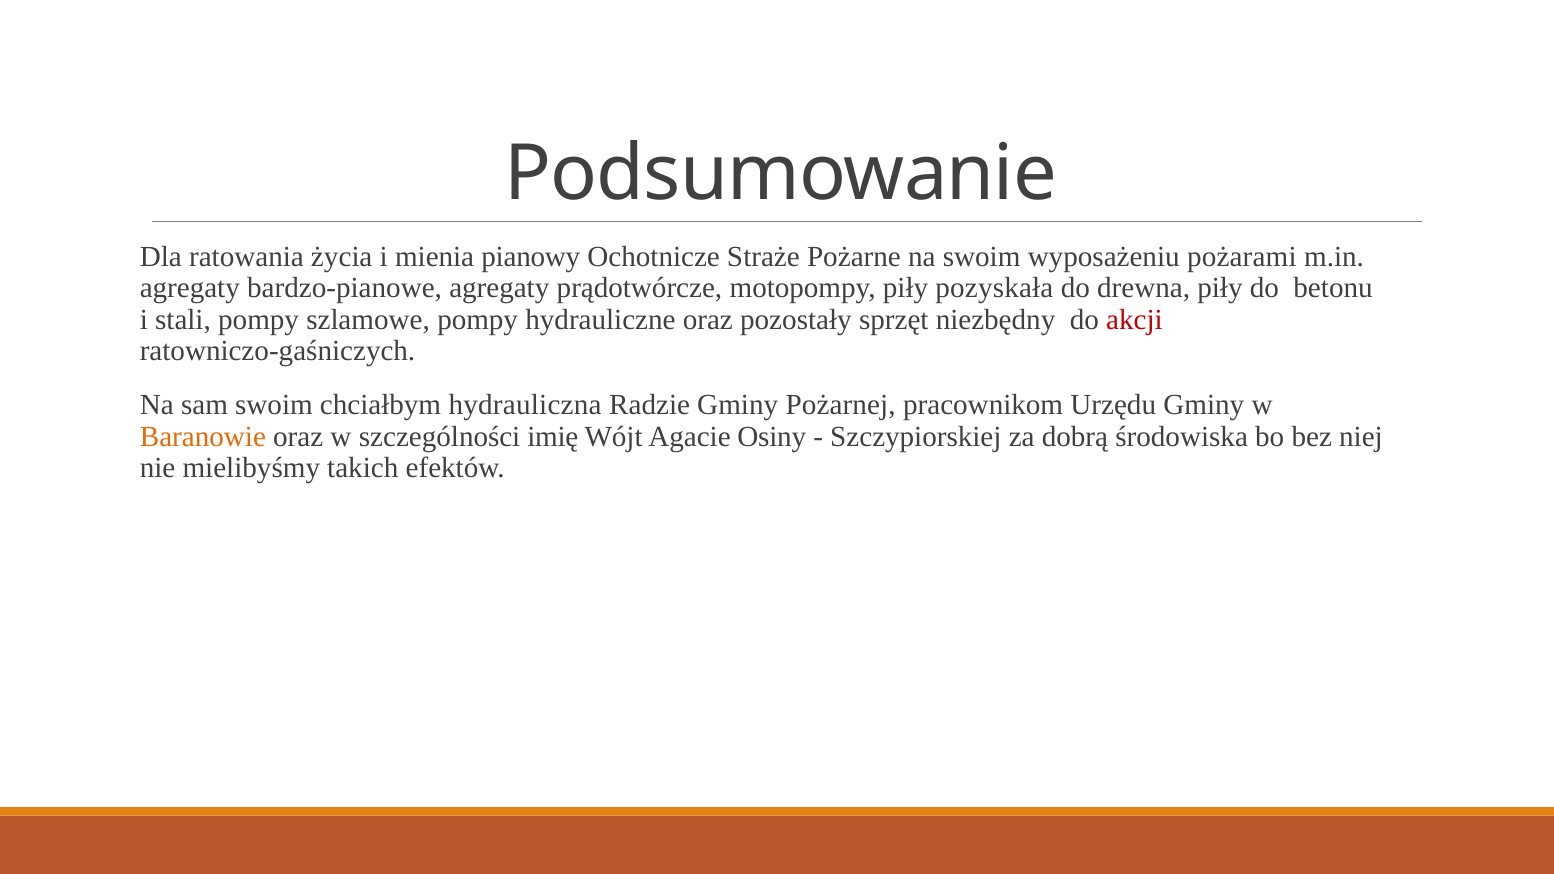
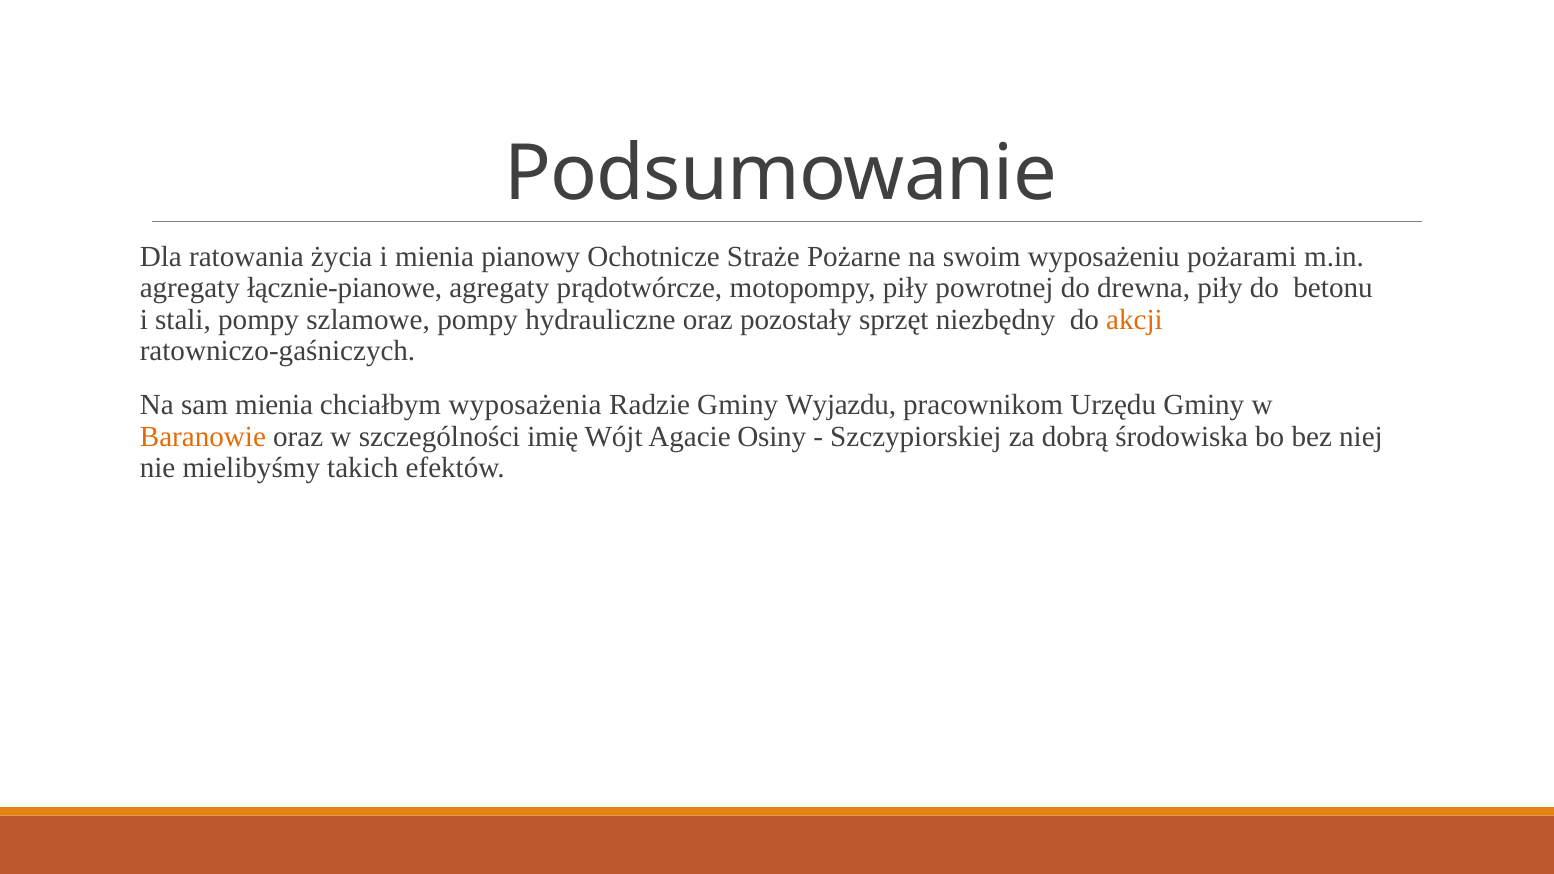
bardzo-pianowe: bardzo-pianowe -> łącznie-pianowe (345, 288)
pozyskała: pozyskała -> powrotnej (994, 288)
akcji colour: red -> orange (1134, 320)
sam swoim: swoim -> mienia (274, 405)
hydrauliczna: hydrauliczna -> wyposażenia (525, 405)
Pożarnej: Pożarnej -> Wyjazdu (841, 405)
